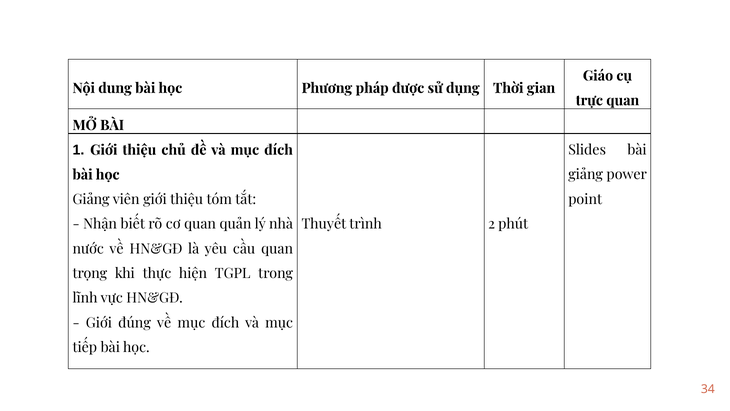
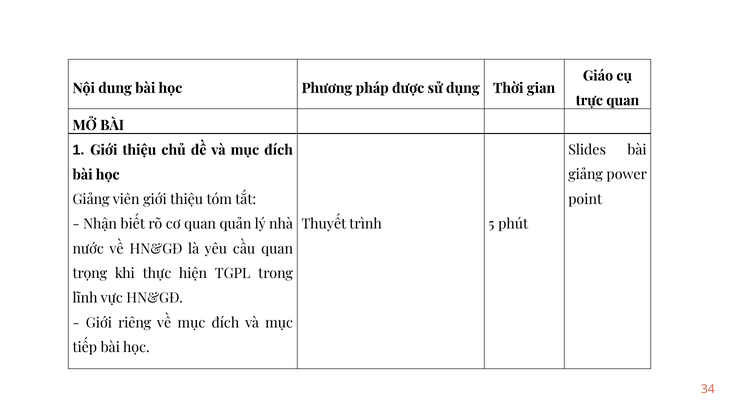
2: 2 -> 5 (491, 224)
đúng: đúng -> riêng (135, 323)
